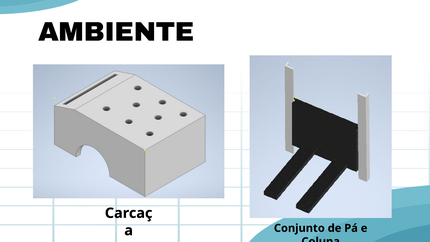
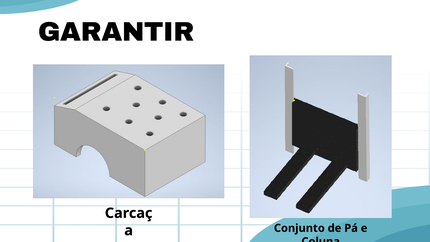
AMBIENTE: AMBIENTE -> GARANTIR (116, 32)
